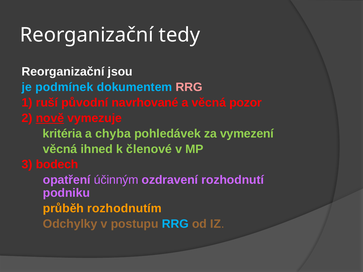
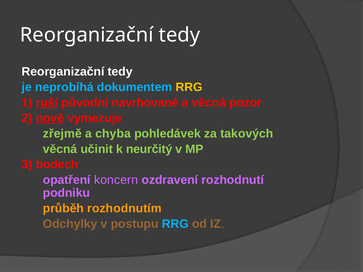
jsou: jsou -> tedy (120, 72)
podmínek: podmínek -> neprobíhá (64, 87)
RRG colour: pink -> yellow (189, 87)
ruší underline: none -> present (47, 103)
kritéria: kritéria -> zřejmě (62, 134)
vymezení: vymezení -> takových (247, 134)
ihned: ihned -> učinit (97, 149)
členové: členové -> neurčitý (149, 149)
účinným: účinným -> koncern (116, 180)
